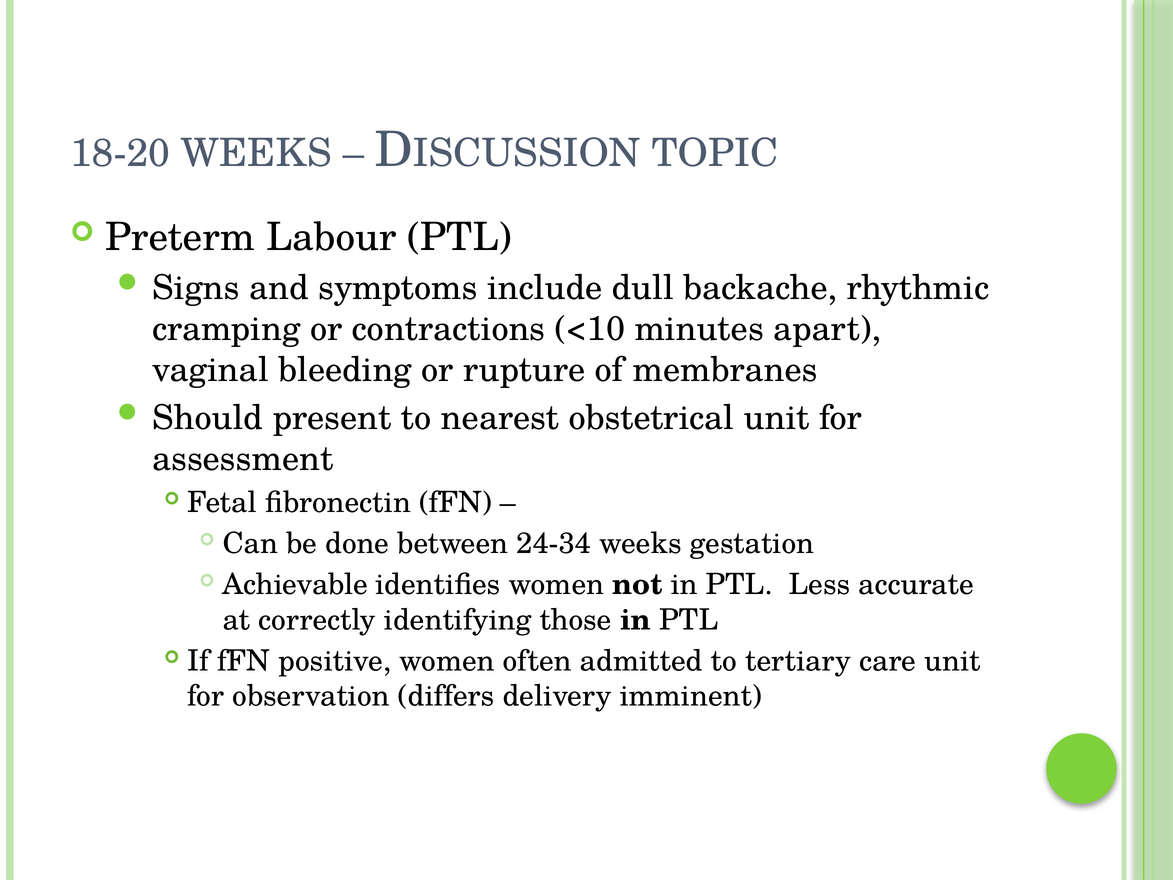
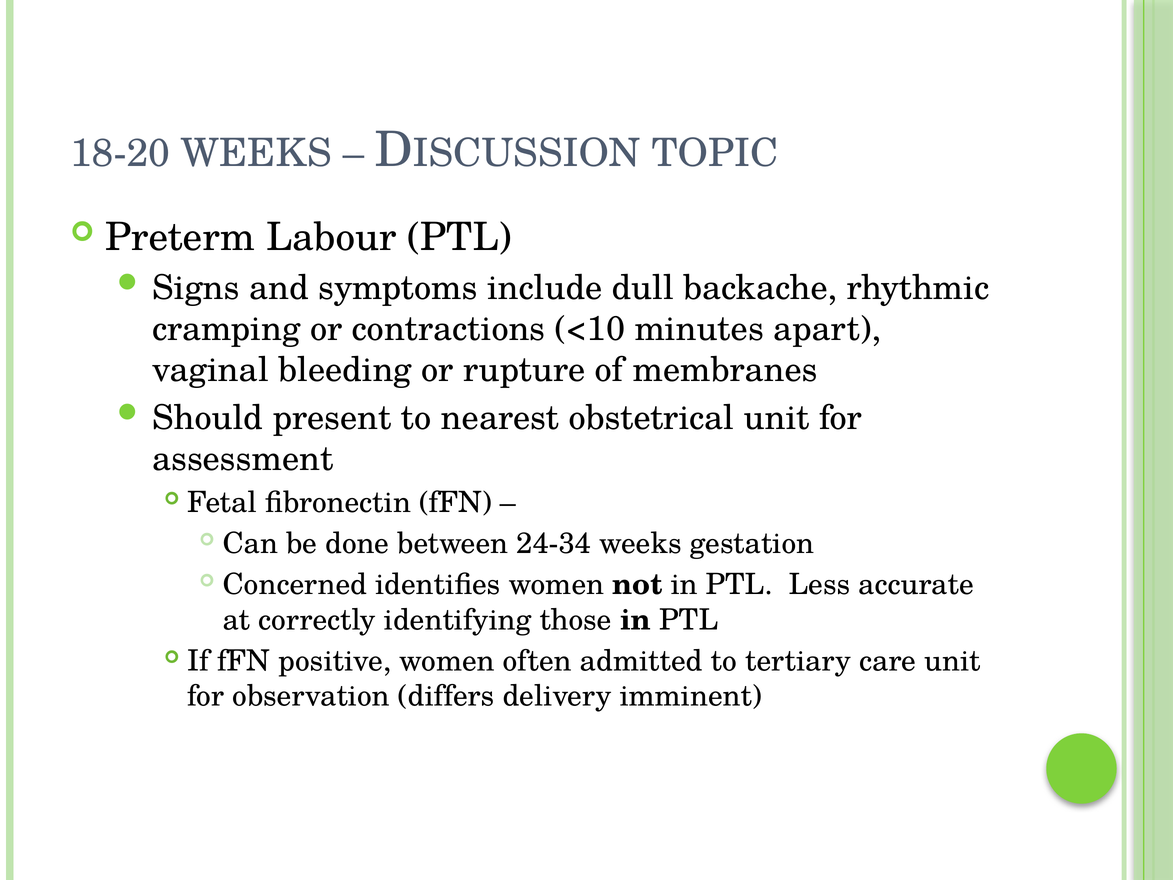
Achievable: Achievable -> Concerned (295, 585)
